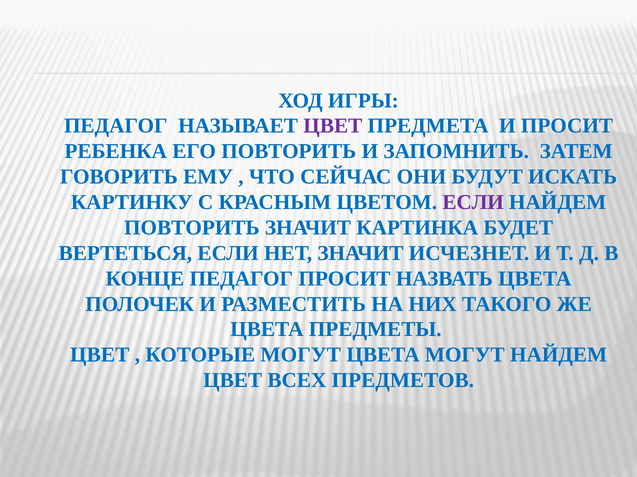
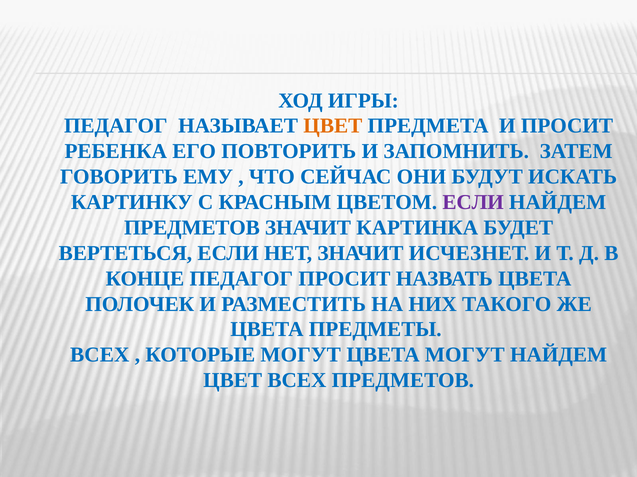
ЦВЕТ colour: purple -> orange (333, 126)
ПОВТОРИТЬ: ПОВТОРИТЬ -> ПРЕДМЕТОВ (192, 228)
ЦВЕТ: ЦВЕТ -> ВСЕХ (100, 355)
